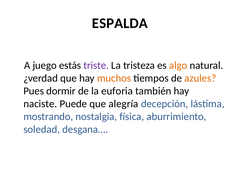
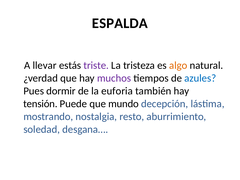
juego: juego -> llevar (45, 65)
muchos colour: orange -> purple (114, 78)
azules colour: orange -> blue (200, 78)
naciste: naciste -> tensión (40, 104)
alegría: alegría -> mundo (123, 104)
física: física -> resto (132, 116)
